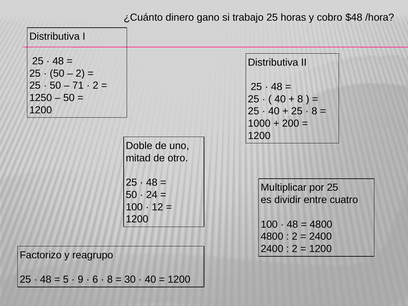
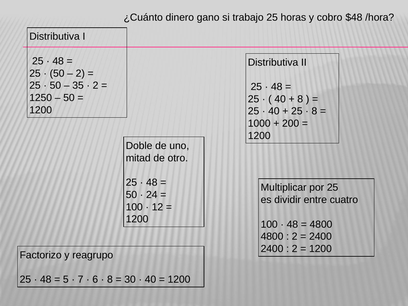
71: 71 -> 35 (78, 86)
9: 9 -> 7 (81, 280)
